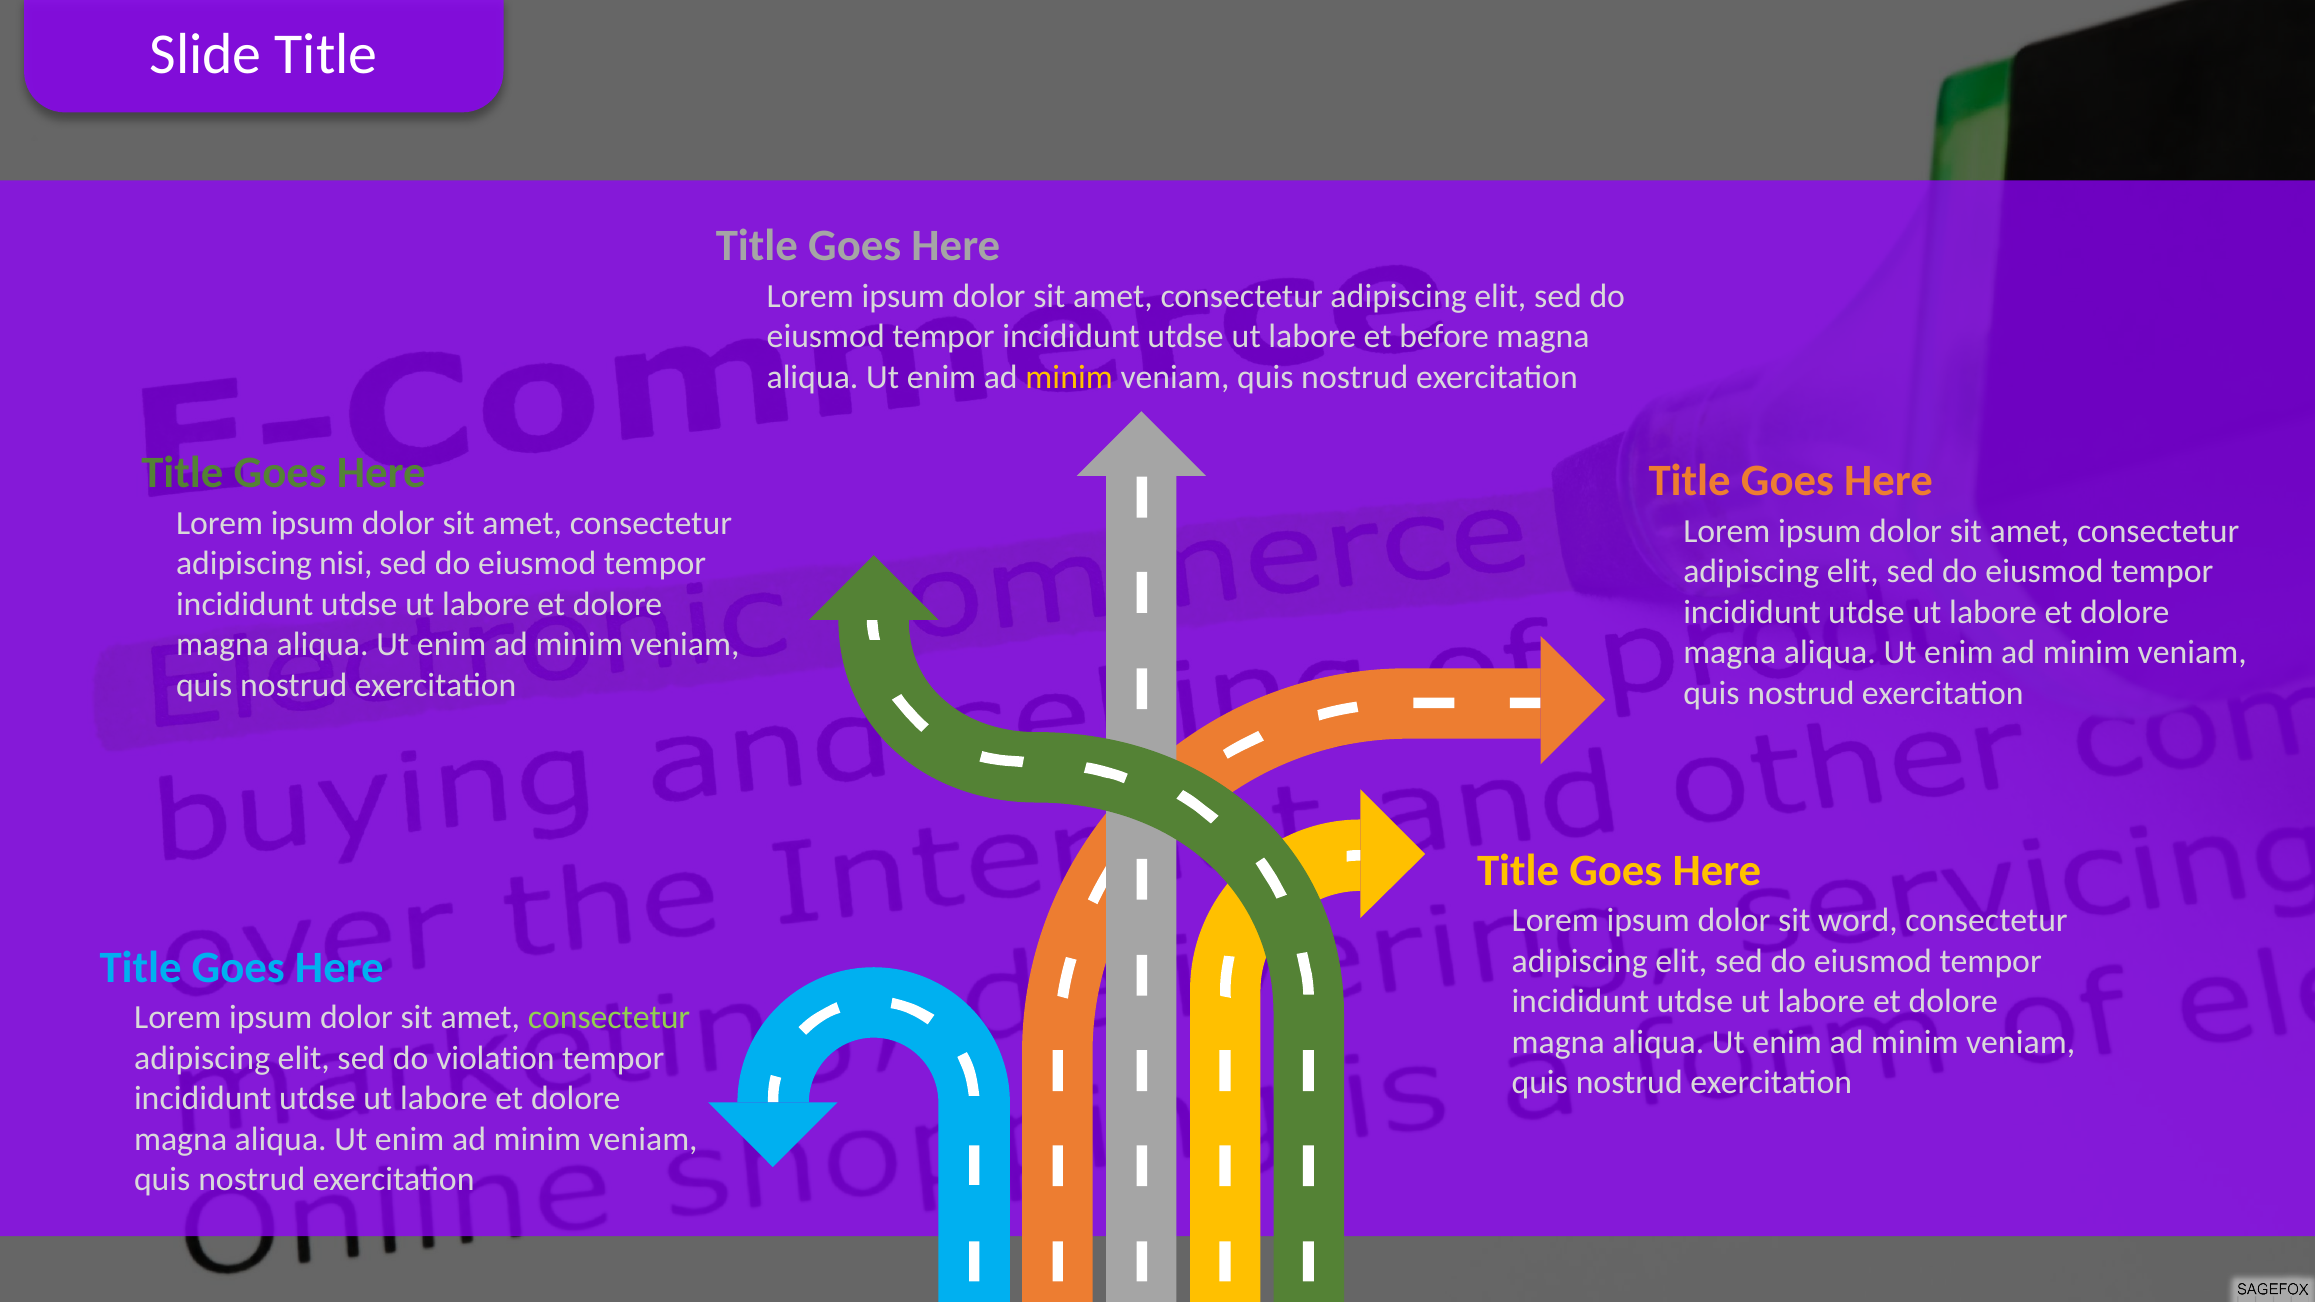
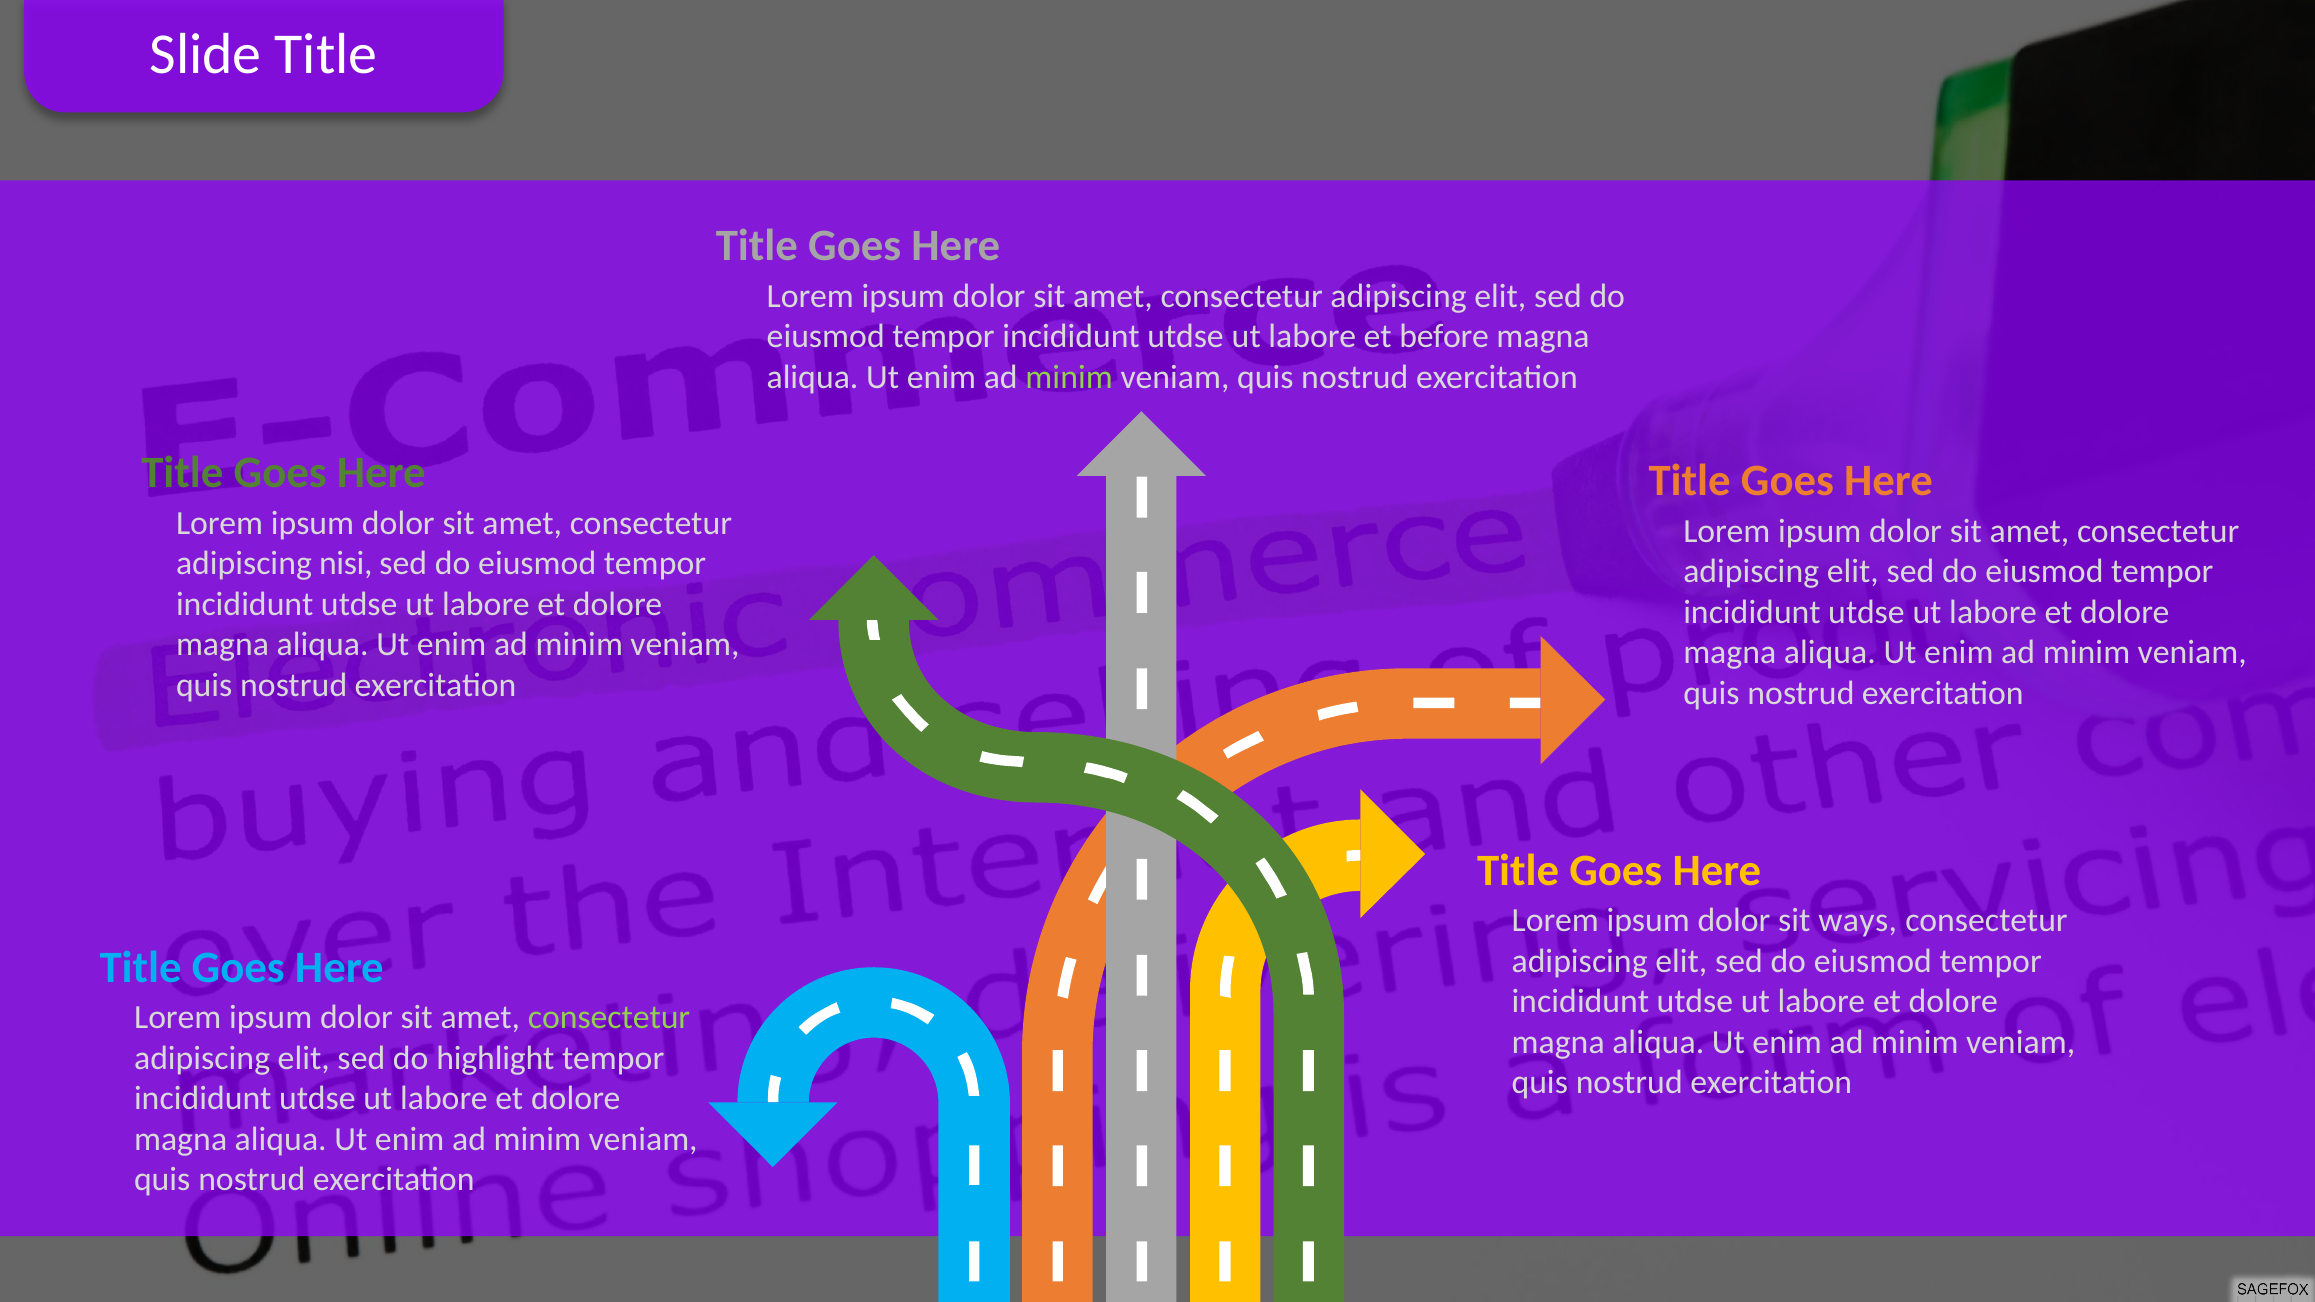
minim colour: yellow -> light green (1069, 377)
word: word -> ways (1858, 921)
violation: violation -> highlight (495, 1058)
